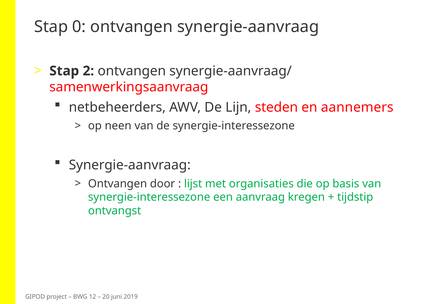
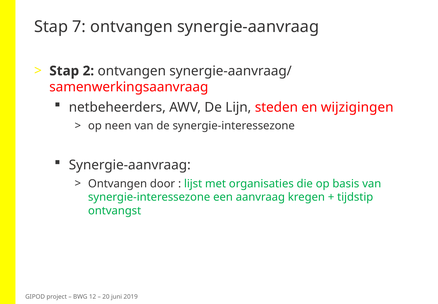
0: 0 -> 7 (79, 27)
aannemers: aannemers -> wijzigingen (357, 107)
